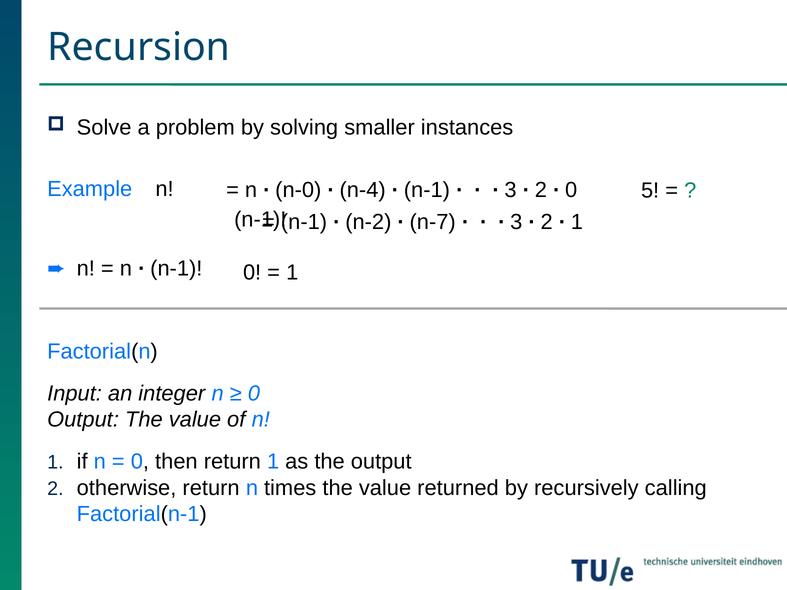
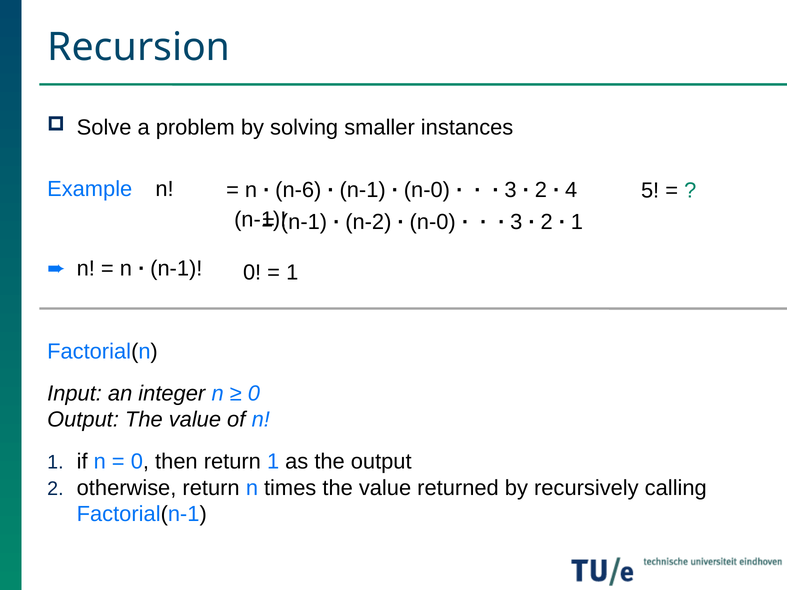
n-0: n-0 -> n-6 (298, 190)
n-4: n-4 -> n-1 (363, 190)
n-1: n-1 -> n-0 (427, 190)
0: 0 -> 4 (571, 190)
n-7: n-7 -> n-0 (433, 222)
